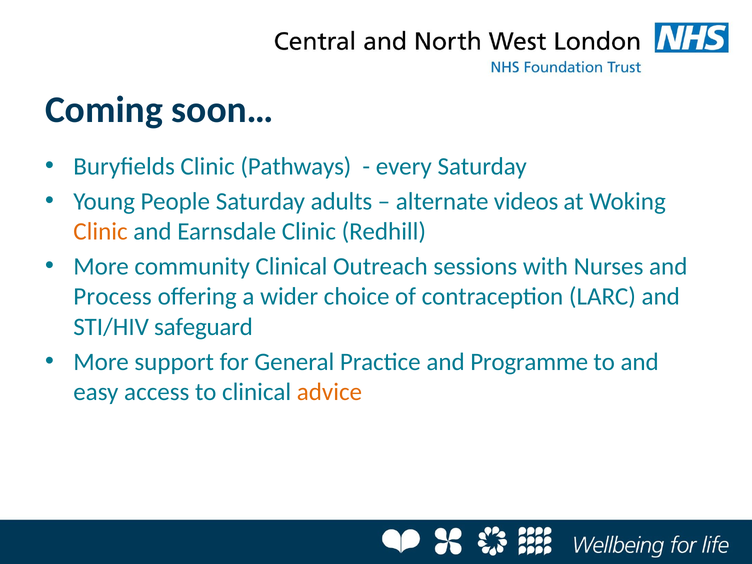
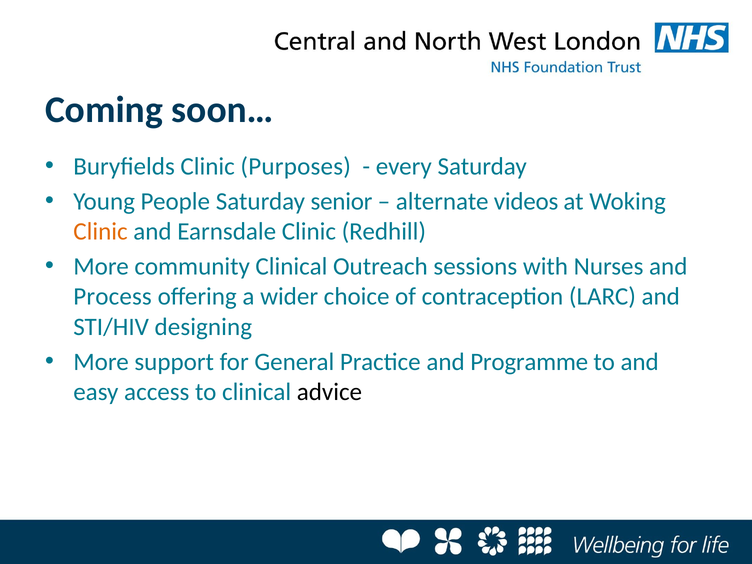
Pathways: Pathways -> Purposes (296, 166)
adults: adults -> senior (342, 201)
safeguard: safeguard -> designing (203, 327)
advice colour: orange -> black (329, 392)
